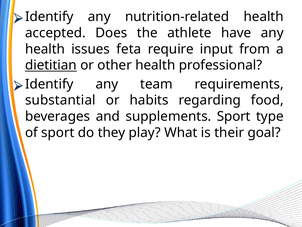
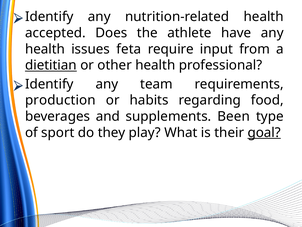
substantial: substantial -> production (60, 100)
supplements Sport: Sport -> Been (234, 116)
goal underline: none -> present (264, 132)
